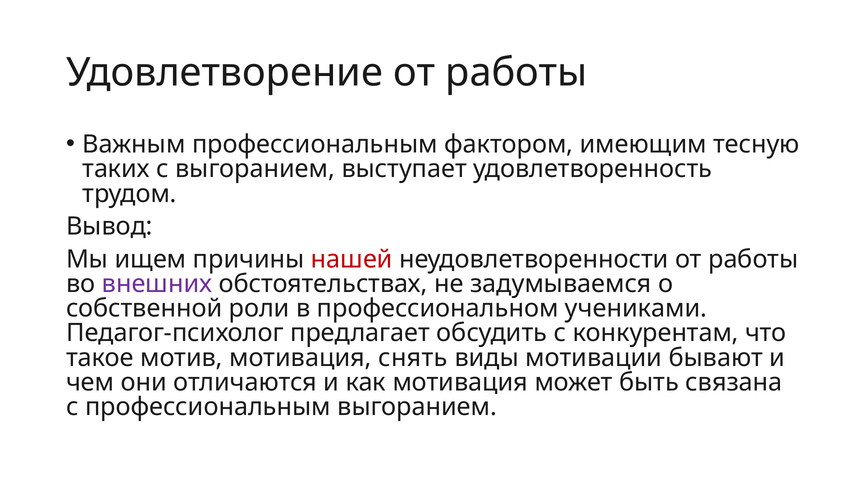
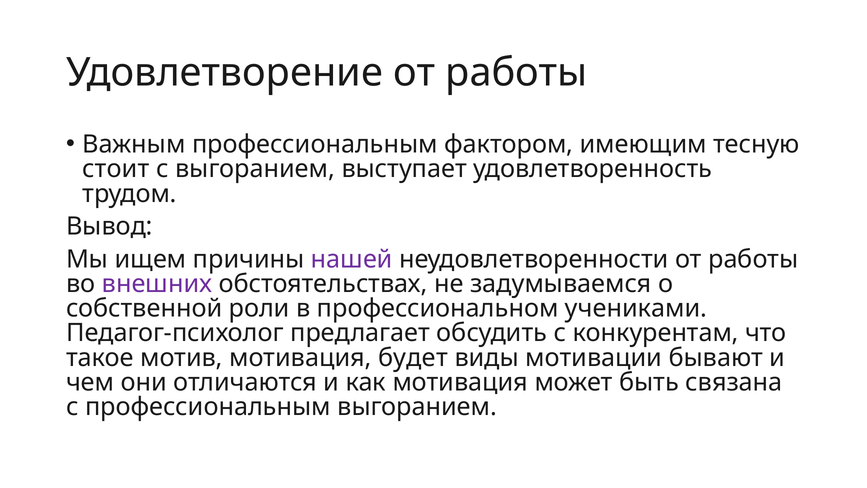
таких: таких -> стоит (116, 169)
нашей colour: red -> purple (352, 259)
снять: снять -> будет (413, 357)
